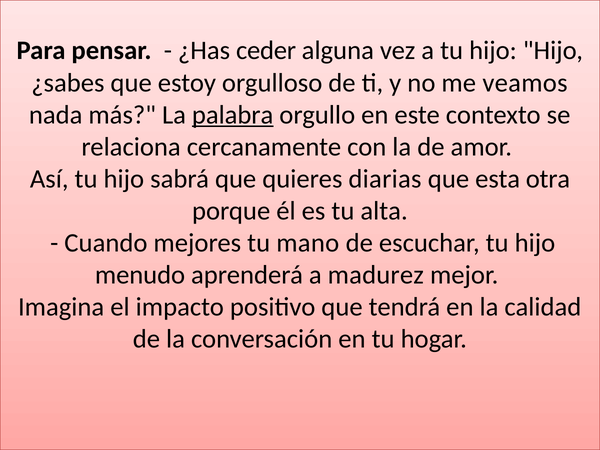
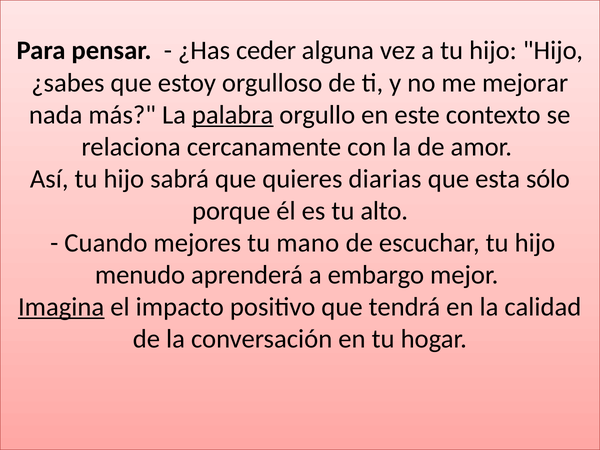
veamos: veamos -> mejorar (525, 83)
otra: otra -> sólo (548, 179)
alta: alta -> alto (384, 211)
madurez: madurez -> embargo (376, 275)
Imagina underline: none -> present (61, 307)
